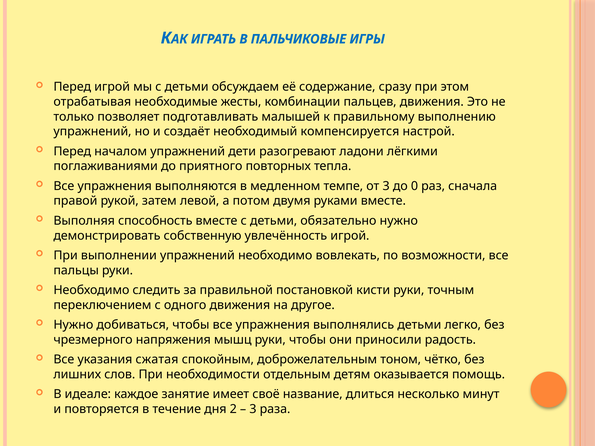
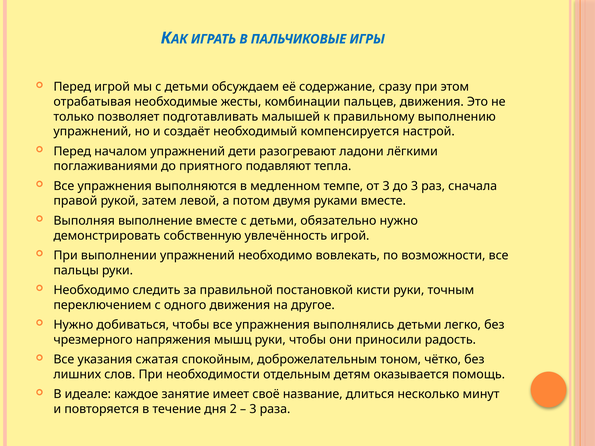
повторных: повторных -> подавляют (278, 166)
до 0: 0 -> 3 (414, 186)
способность: способность -> выполнение (155, 221)
